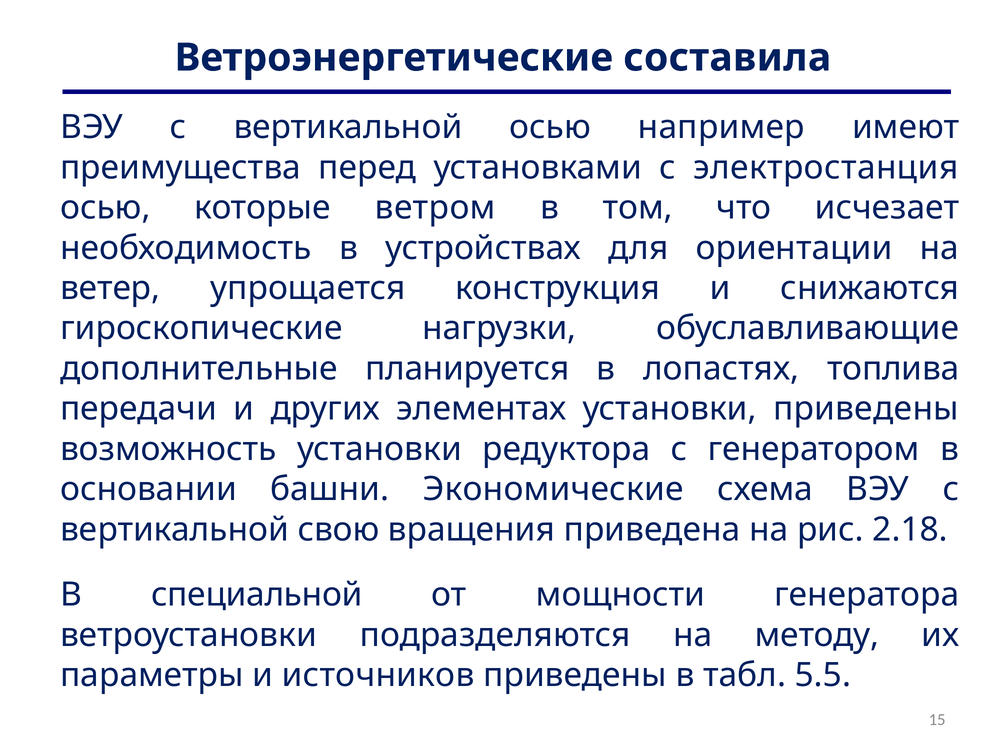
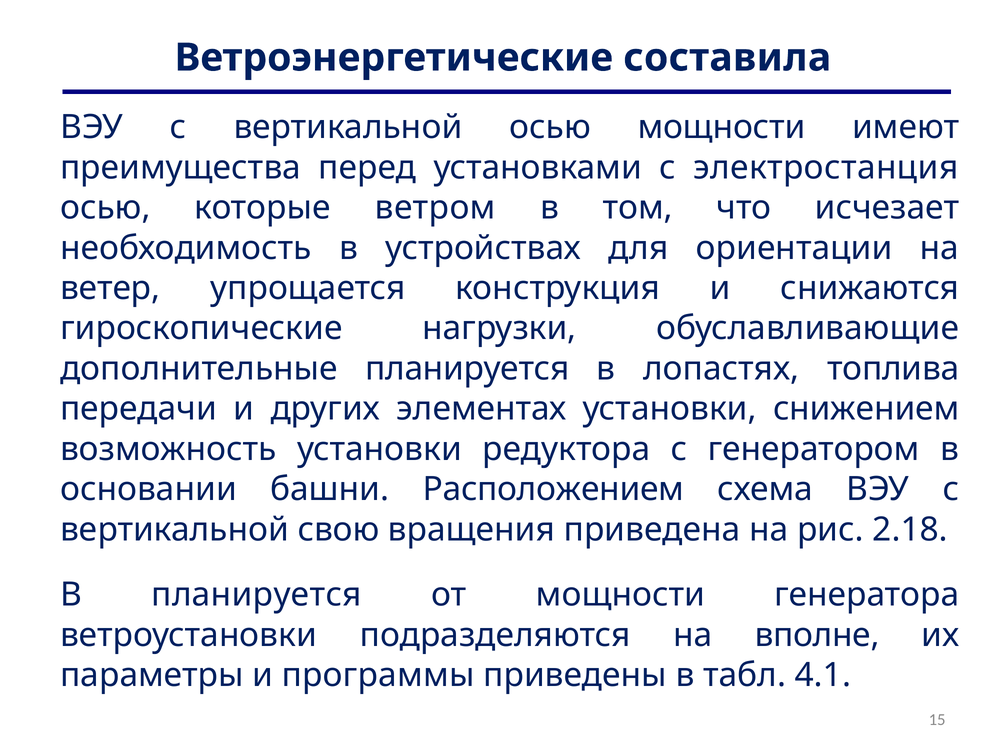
осью например: например -> мощности (722, 127)
установки приведены: приведены -> снижением (866, 409)
Экономические: Экономические -> Расположением (553, 490)
В специальной: специальной -> планируется (257, 595)
методу: методу -> вполне (817, 635)
источников: источников -> программы (378, 676)
5.5: 5.5 -> 4.1 (823, 676)
